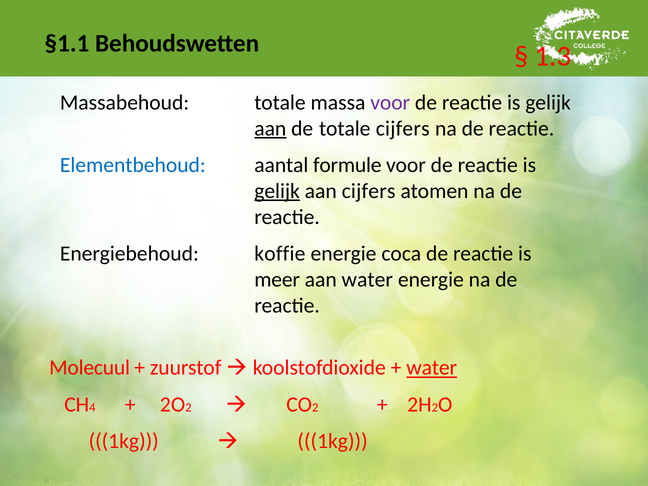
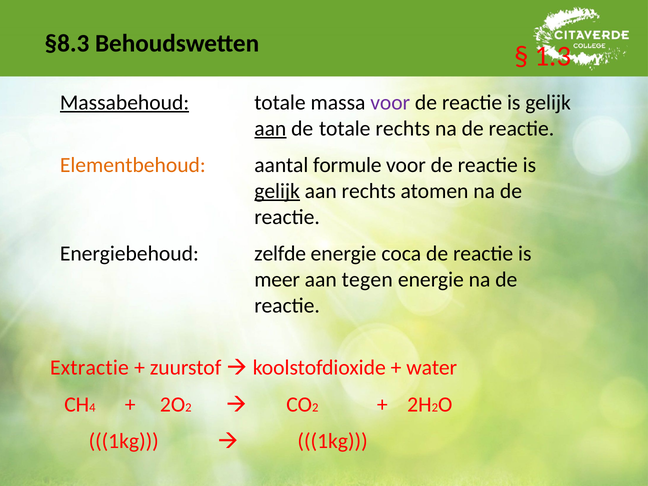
§1.1: §1.1 -> §8.3 (67, 44)
Massabehoud underline: none -> present (125, 102)
totale cijfers: cijfers -> rechts (403, 128)
Elementbehoud colour: blue -> orange (133, 165)
aan cijfers: cijfers -> rechts (369, 191)
koffie: koffie -> zelfde (280, 254)
aan water: water -> tegen (367, 280)
Molecuul: Molecuul -> Extractie (89, 368)
water underline: present -> none (432, 368)
